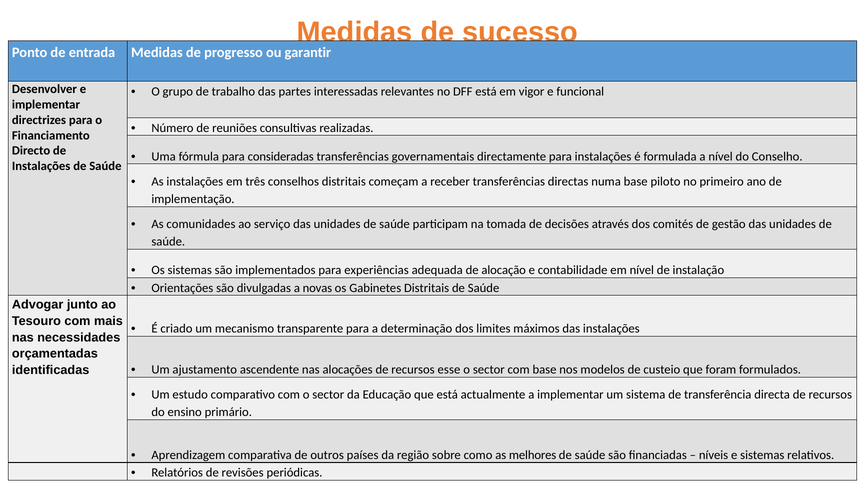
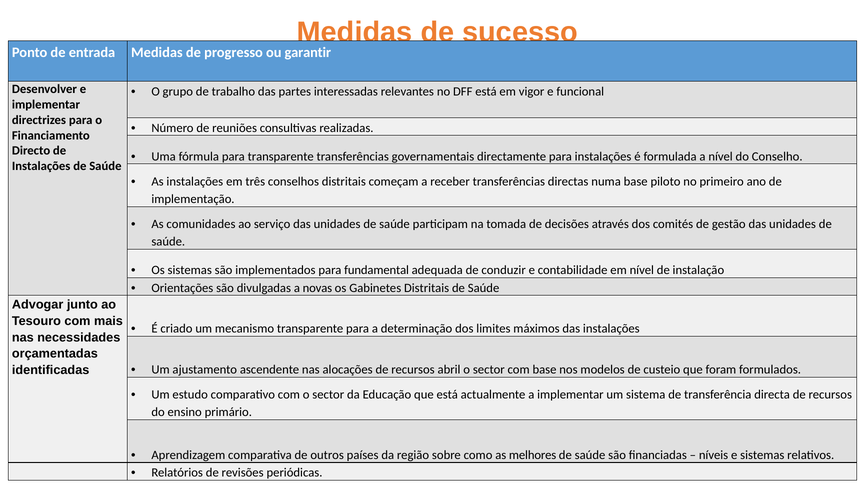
para consideradas: consideradas -> transparente (281, 157)
experiências: experiências -> fundamental (377, 271)
alocação: alocação -> conduzir (504, 271)
esse: esse -> abril (449, 370)
